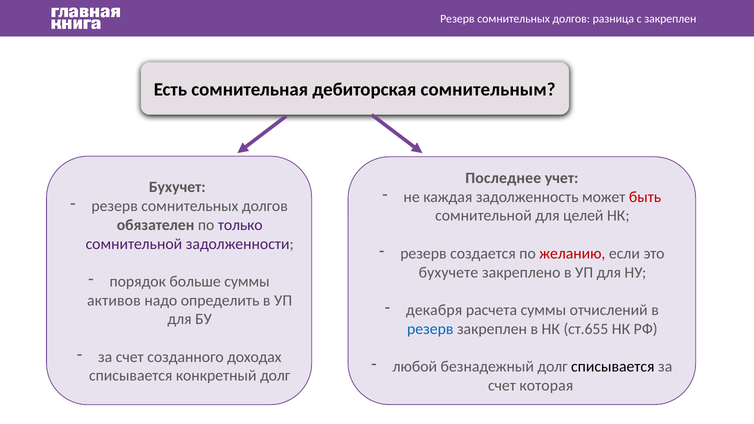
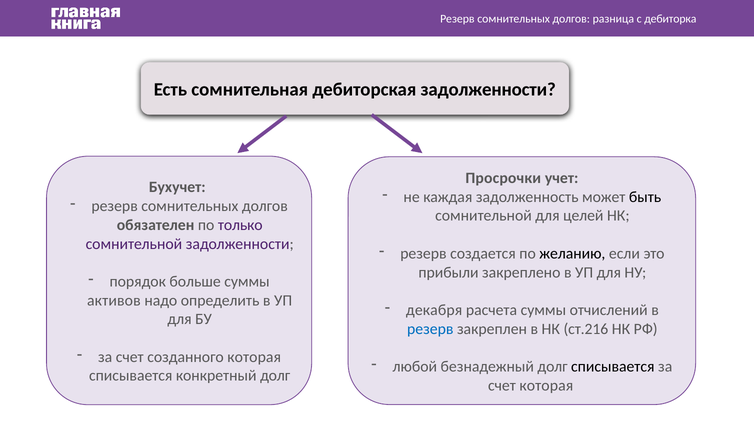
с закреплен: закреплен -> дебиторка (670, 19)
дебиторская сомнительным: сомнительным -> задолженности (488, 90)
Последнее: Последнее -> Просрочки (503, 178)
быть colour: red -> black (645, 197)
желанию colour: red -> black (572, 254)
бухучете: бухучете -> прибыли (449, 272)
ст.655: ст.655 -> ст.216 (586, 329)
созданного доходах: доходах -> которая (254, 357)
